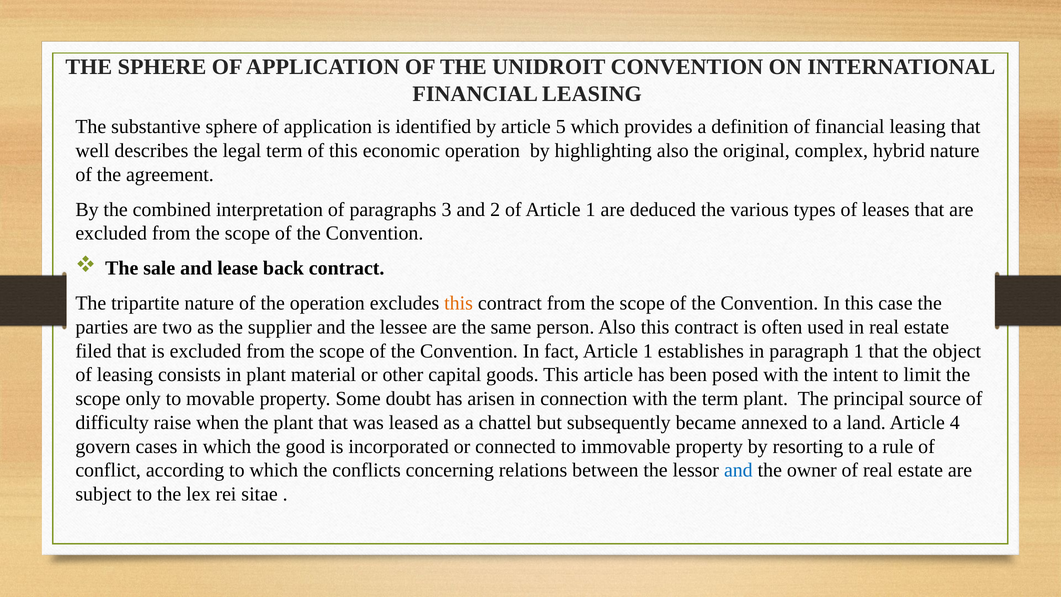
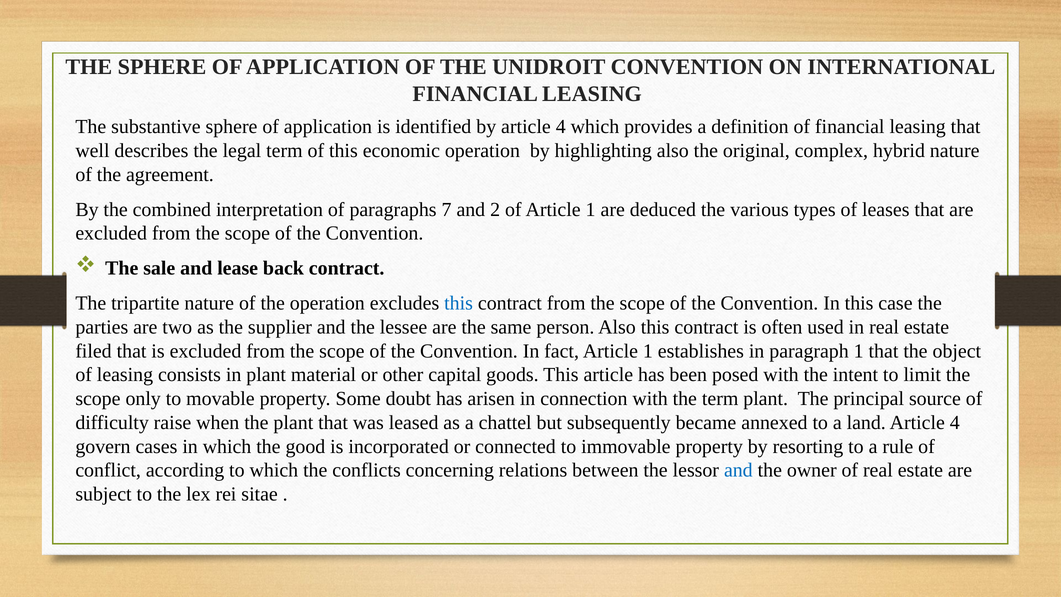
by article 5: 5 -> 4 (561, 127)
3: 3 -> 7 (447, 209)
this colour: orange -> blue (459, 303)
